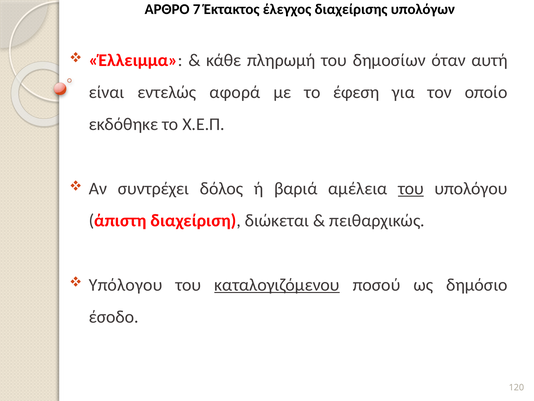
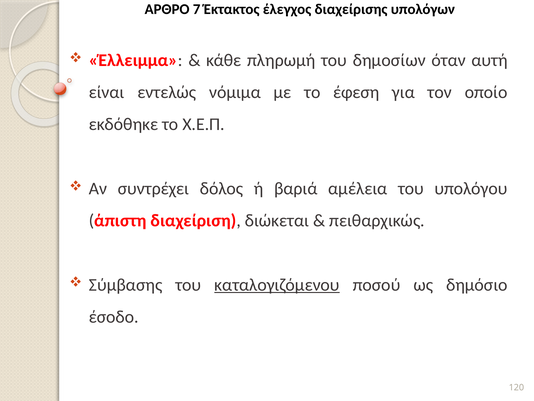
αφορά: αφορά -> νόμιμα (235, 92)
του underline: present -> none (411, 188)
Υπόλογου: Υπόλογου -> Σύμβασης (126, 284)
